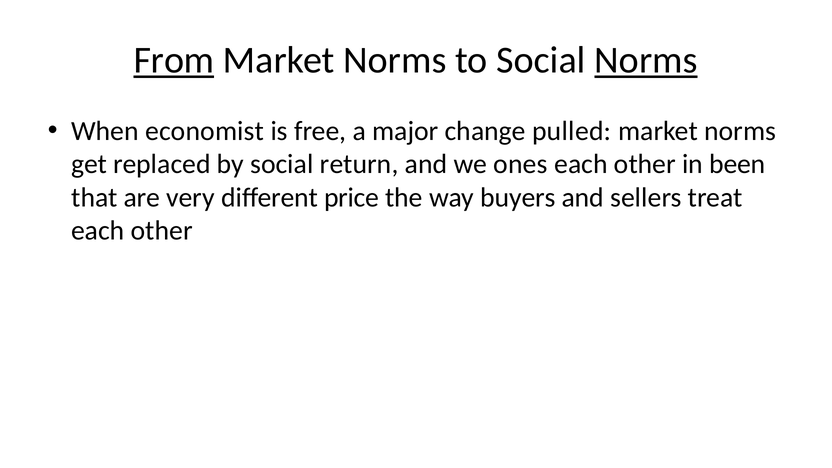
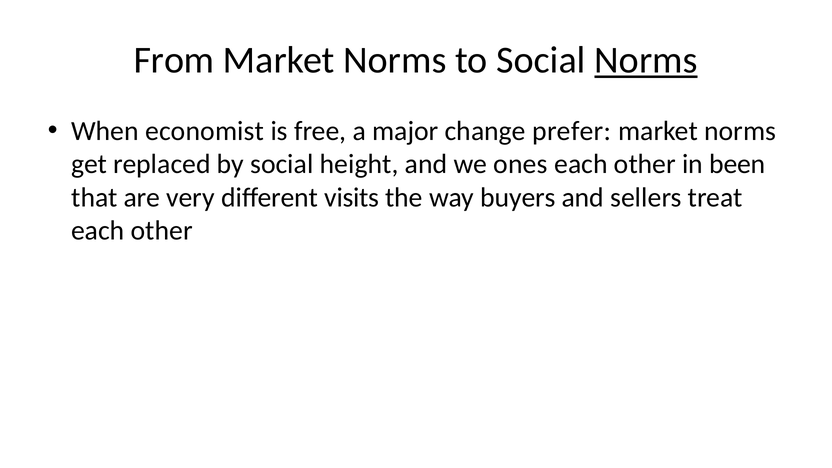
From underline: present -> none (174, 60)
pulled: pulled -> prefer (572, 131)
return: return -> height (359, 164)
price: price -> visits (352, 197)
